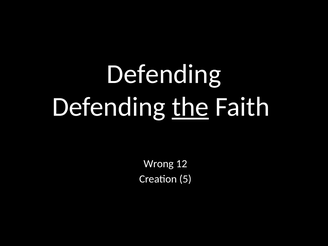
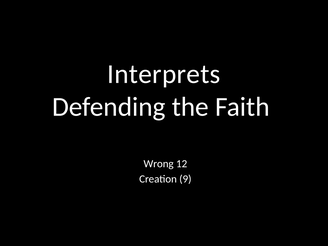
Defending: Defending -> Interprets (164, 74)
the underline: present -> none (190, 107)
5: 5 -> 9 (185, 179)
